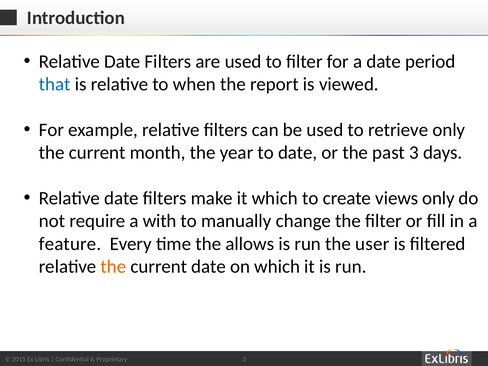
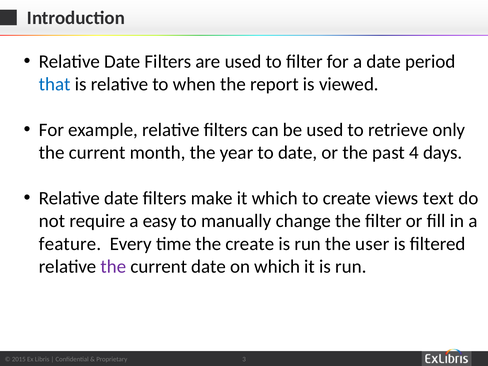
past 3: 3 -> 4 (414, 153)
views only: only -> text (438, 198)
with: with -> easy (160, 221)
the allows: allows -> create (250, 244)
the colour: orange -> purple (113, 267)
